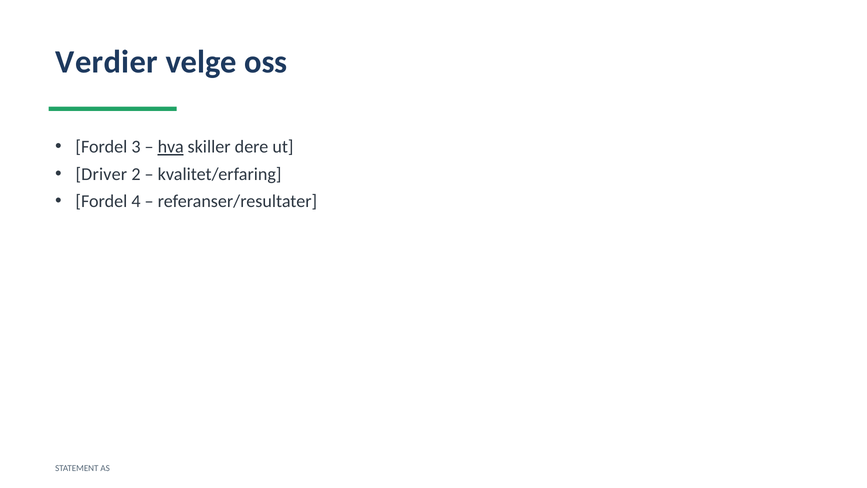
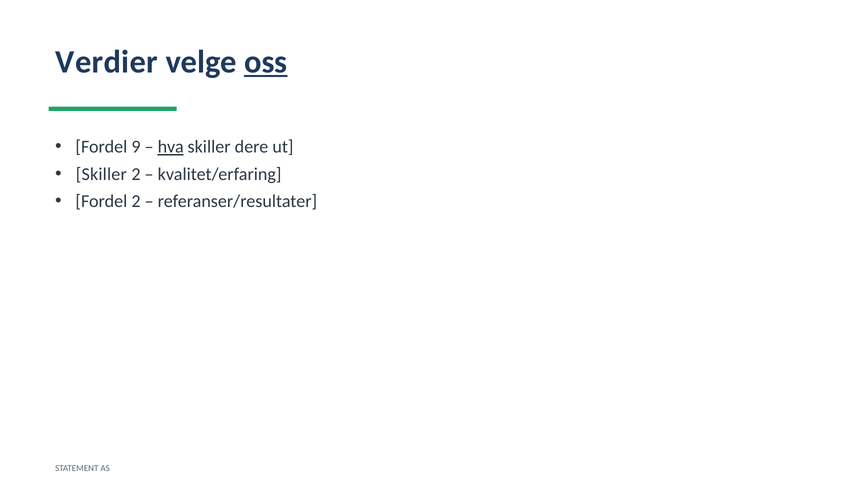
oss underline: none -> present (266, 62)
3: 3 -> 9 (136, 147)
Driver: Driver -> Skiller (101, 174)
Fordel 4: 4 -> 2 (136, 201)
